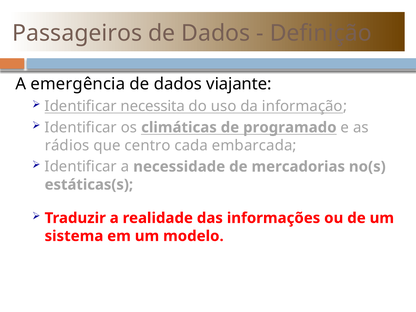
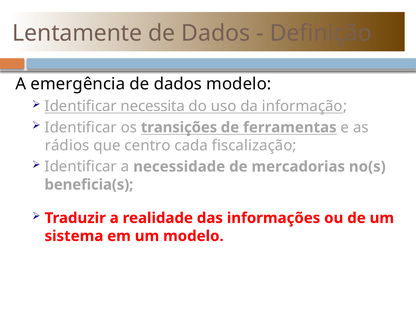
Passageiros: Passageiros -> Lentamente (77, 33)
dados viajante: viajante -> modelo (239, 84)
climáticas: climáticas -> transições (179, 127)
programado: programado -> ferramentas (290, 127)
embarcada: embarcada -> fiscalização (254, 145)
estáticas(s: estáticas(s -> beneficia(s (89, 185)
